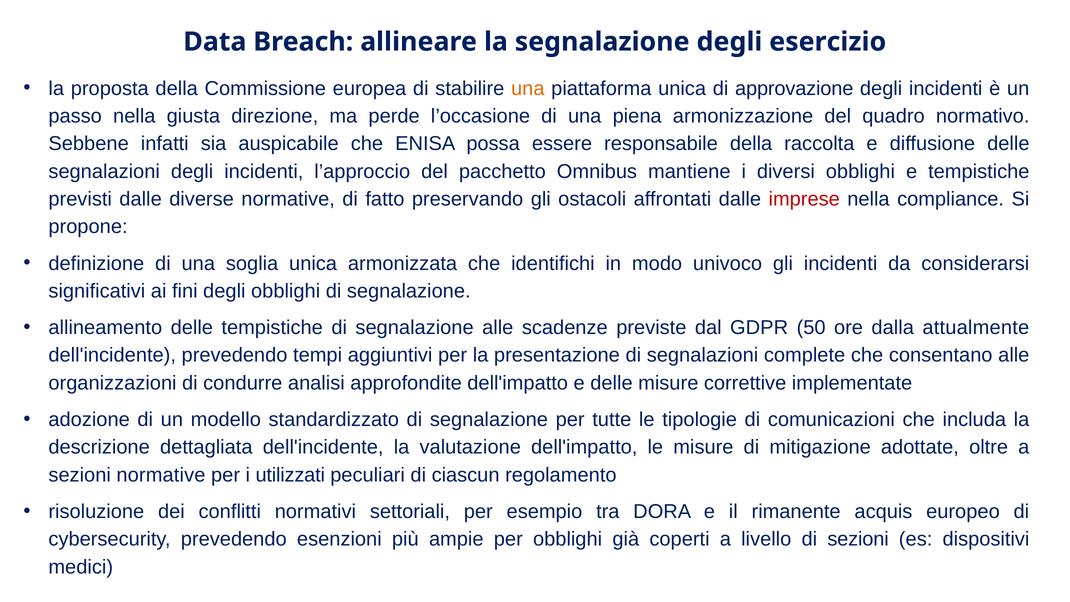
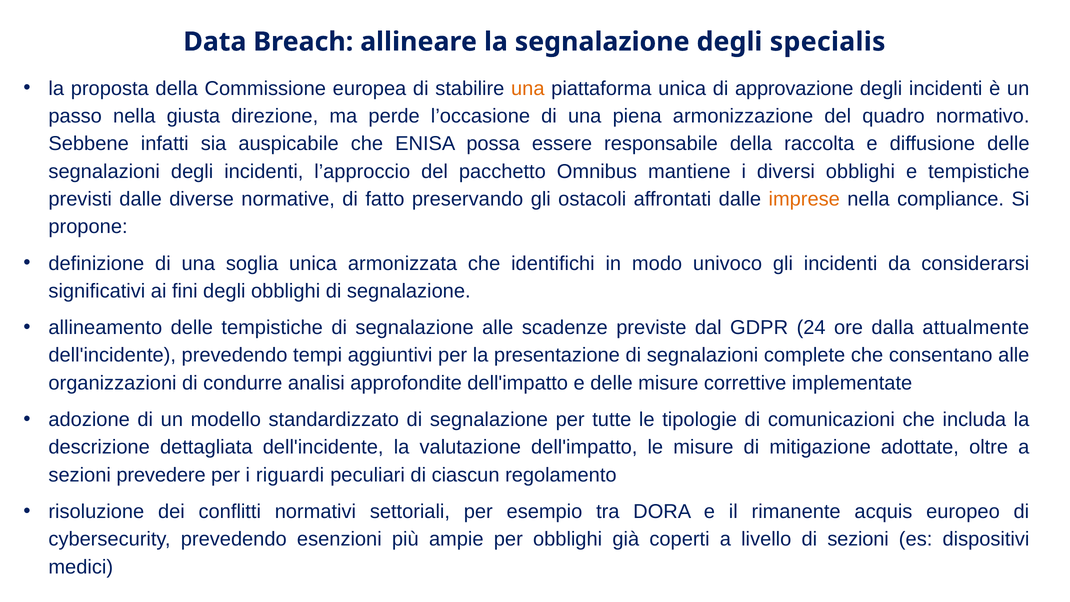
esercizio: esercizio -> specialis (828, 42)
imprese colour: red -> orange (804, 199)
50: 50 -> 24 (811, 328)
sezioni normative: normative -> prevedere (161, 475)
utilizzati: utilizzati -> riguardi (290, 475)
